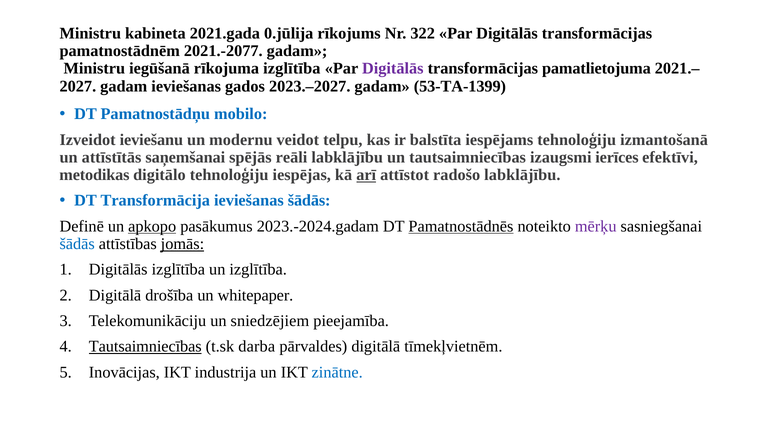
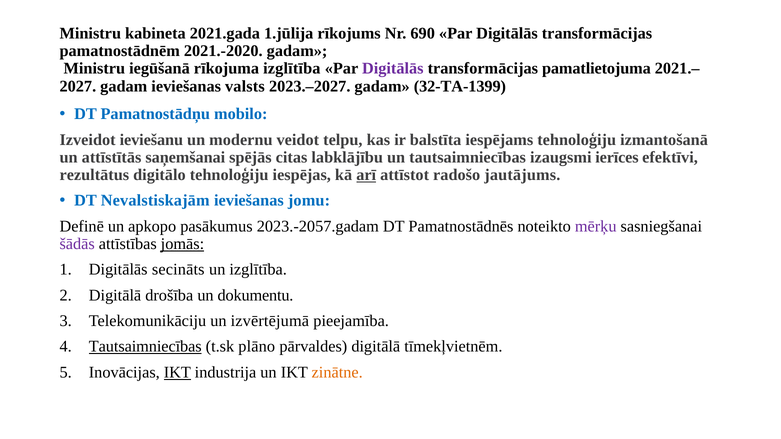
0.jūlija: 0.jūlija -> 1.jūlija (289, 33)
322: 322 -> 690 (423, 33)
2021.-2077: 2021.-2077 -> 2021.-2020 (223, 51)
gados: gados -> valsts (245, 86)
53-TA-1399: 53-TA-1399 -> 32-TA-1399 (460, 86)
reāli: reāli -> citas (292, 157)
metodikas: metodikas -> rezultātus (94, 175)
radošo labklājību: labklājību -> jautājums (522, 175)
Transformācija: Transformācija -> Nevalstiskajām (155, 201)
ieviešanas šādās: šādās -> jomu (309, 201)
apkopo underline: present -> none (152, 226)
2023.-2024.gadam: 2023.-2024.gadam -> 2023.-2057.gadam (318, 226)
Pamatnostādnēs underline: present -> none (461, 226)
šādās colour: blue -> purple (77, 244)
Digitālās izglītība: izglītība -> secināts (178, 270)
whitepaper: whitepaper -> dokumentu (256, 295)
sniedzējiem: sniedzējiem -> izvērtējumā (270, 321)
darba: darba -> plāno (257, 347)
IKT underline: none -> present (177, 373)
zinātne colour: blue -> orange (337, 373)
